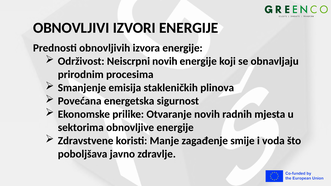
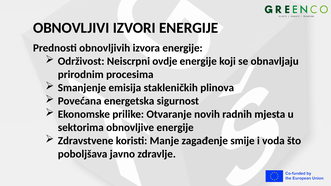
Neiscrpni novih: novih -> ovdje (165, 61)
